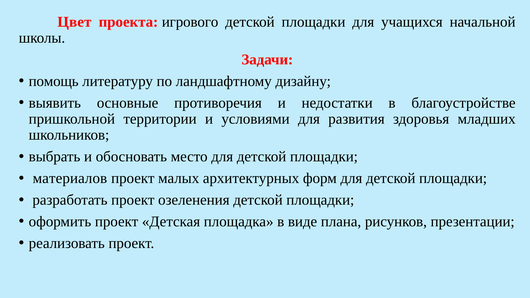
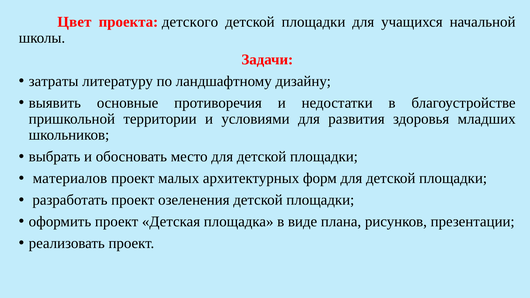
игрового: игрового -> детского (190, 22)
помощь: помощь -> затраты (54, 81)
